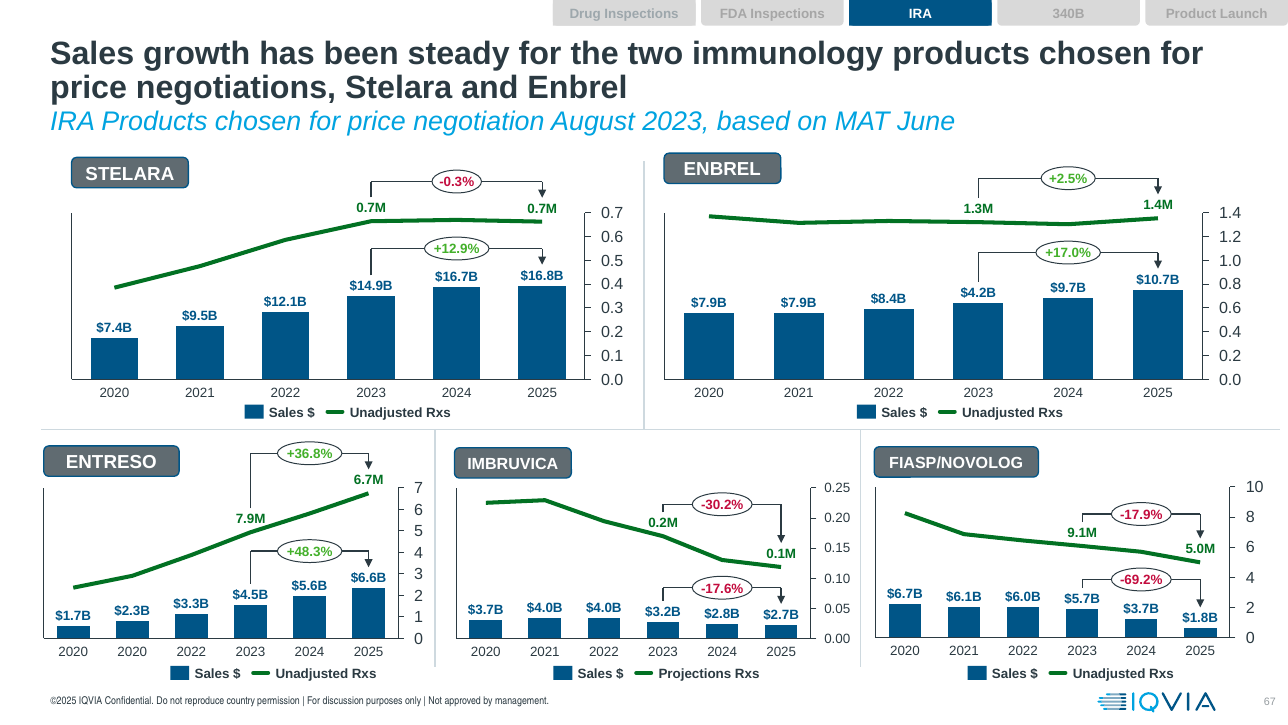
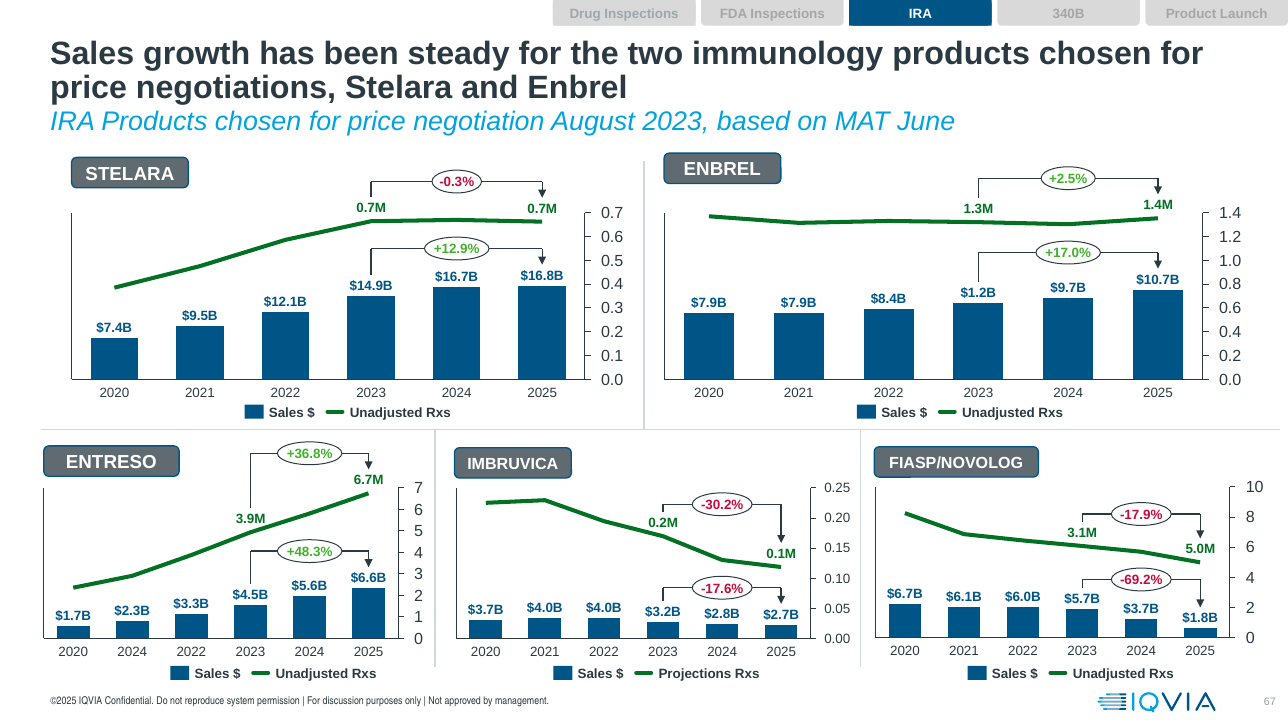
$4.2B: $4.2B -> $1.2B (978, 292)
7.9M: 7.9M -> 3.9M (251, 519)
9.1M: 9.1M -> 3.1M (1082, 533)
2020 2020: 2020 -> 2024 (132, 651)
country: country -> system (241, 700)
